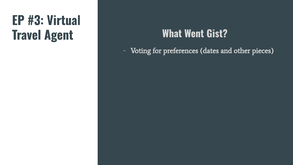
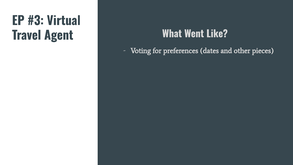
Gist: Gist -> Like (217, 34)
